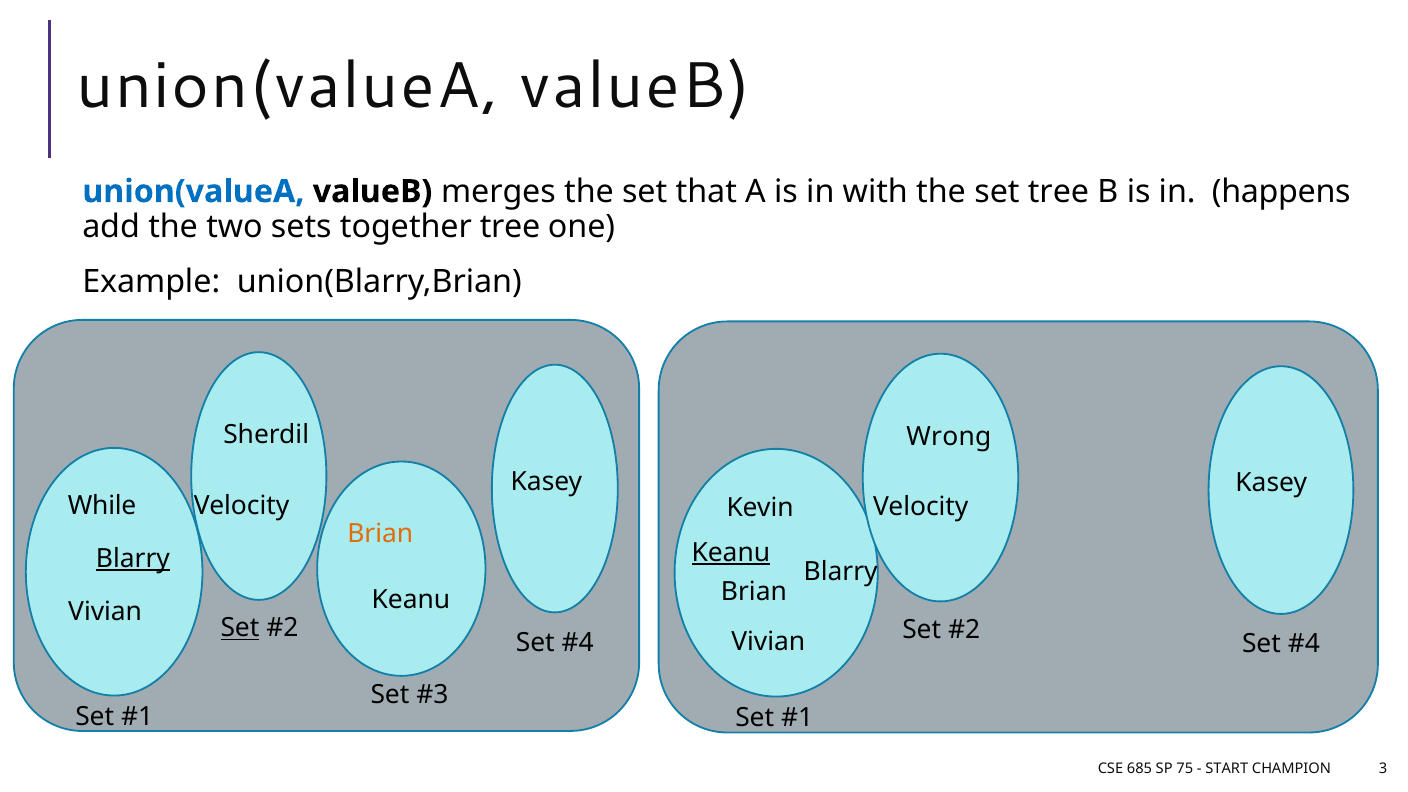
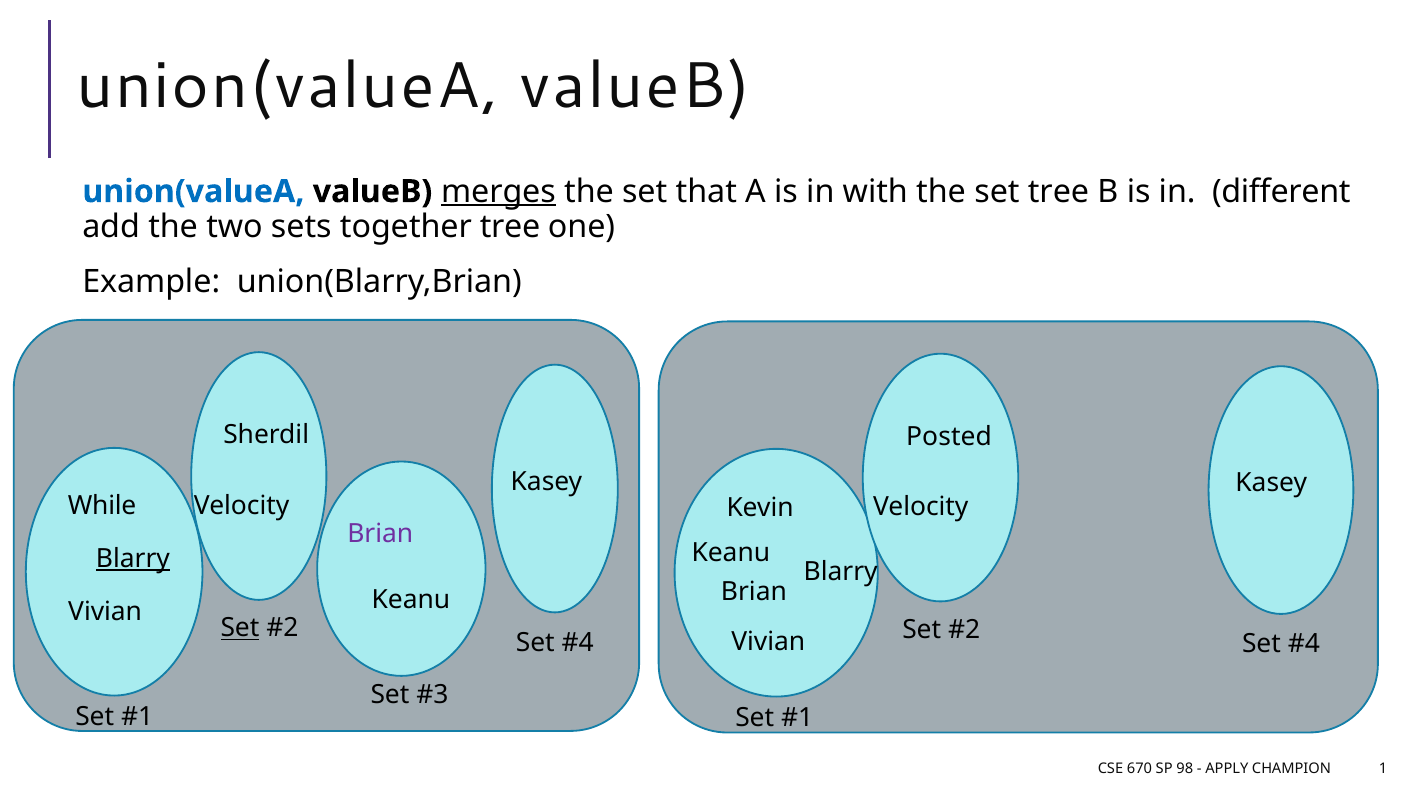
merges underline: none -> present (498, 192)
happens: happens -> different (1281, 192)
Wrong: Wrong -> Posted (949, 436)
Brian colour: orange -> purple (380, 534)
Keanu underline: present -> none (731, 553)
685: 685 -> 670 (1139, 769)
75: 75 -> 98 (1185, 769)
START: START -> APPLY (1227, 769)
3: 3 -> 1 (1383, 769)
